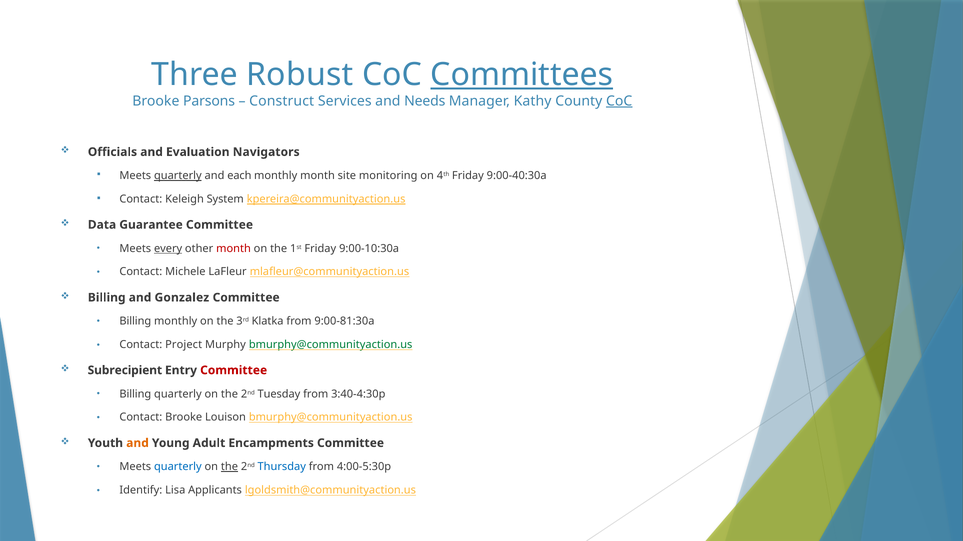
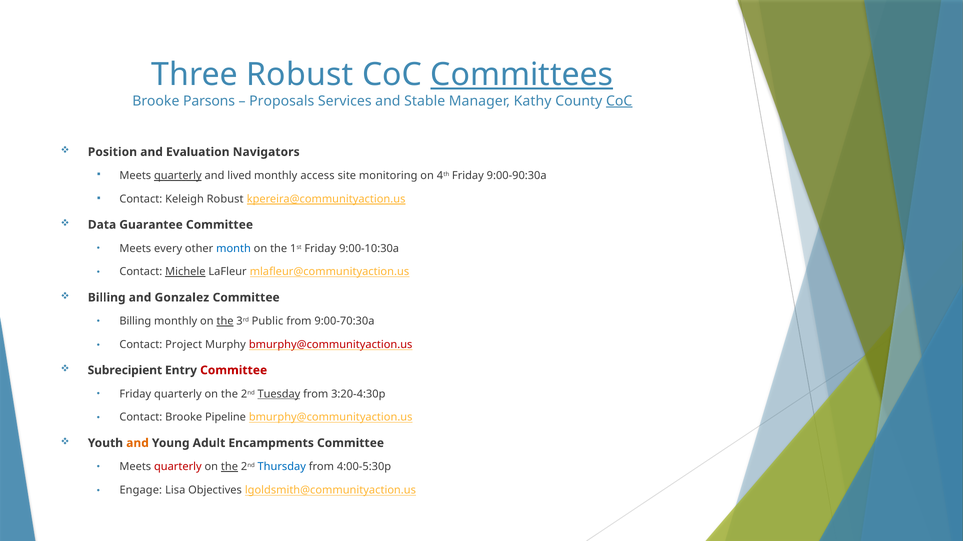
Construct: Construct -> Proposals (282, 101)
Needs: Needs -> Stable (425, 101)
Officials: Officials -> Position (112, 152)
each: each -> lived (239, 176)
monthly month: month -> access (317, 176)
9:00-40:30a: 9:00-40:30a -> 9:00-90:30a (517, 176)
Keleigh System: System -> Robust (225, 199)
every underline: present -> none (168, 249)
month colour: red -> blue (234, 249)
Michele underline: none -> present (185, 272)
the underline: none -> present (225, 322)
Klatka: Klatka -> Public (268, 322)
9:00-81:30a: 9:00-81:30a -> 9:00-70:30a (344, 322)
bmurphy@communityaction.us colour: green -> red (331, 345)
Billing: Billing -> Friday (135, 395)
Tuesday underline: none -> present (279, 395)
3:40-4:30p: 3:40-4:30p -> 3:20-4:30p (358, 395)
Louison: Louison -> Pipeline (226, 418)
quarterly colour: blue -> red (178, 467)
Identify: Identify -> Engage (141, 491)
Applicants: Applicants -> Objectives (215, 491)
